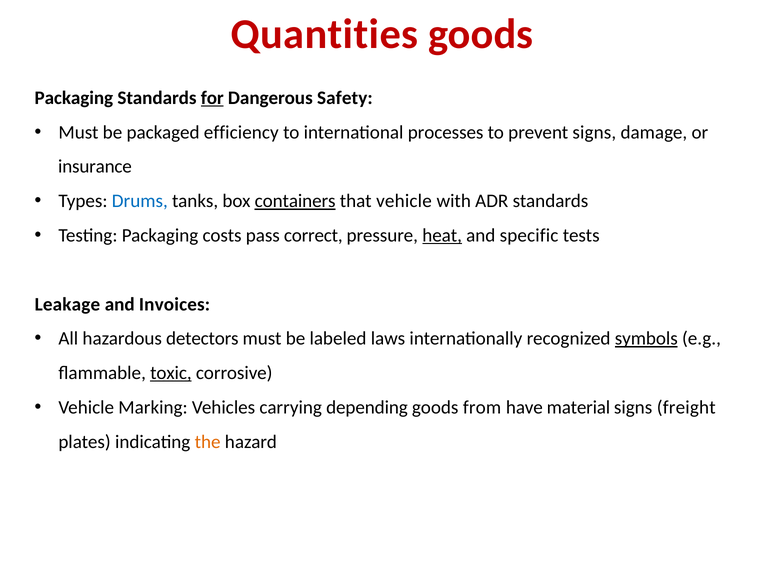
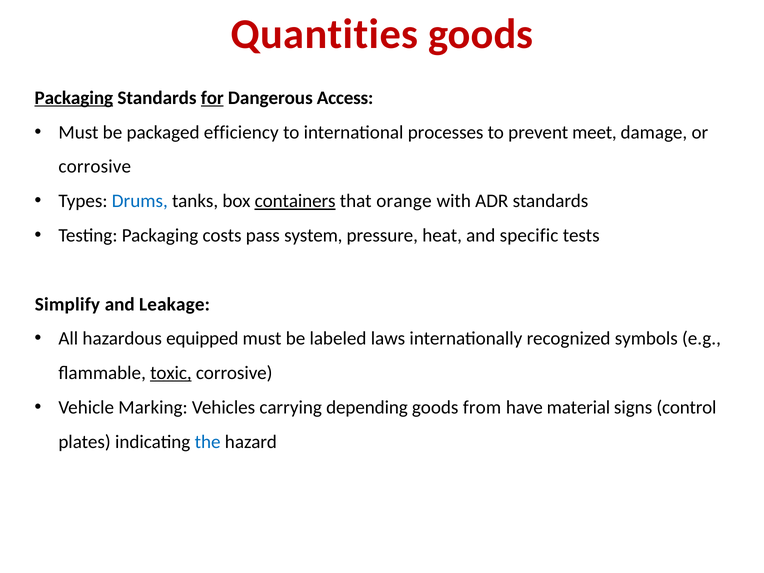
Packaging underline: none -> present (74, 98)
Safety: Safety -> Access (345, 98)
prevent signs: signs -> meet (594, 132)
insurance: insurance -> corrosive (95, 167)
that vehicle: vehicle -> orange (404, 201)
correct: correct -> system (313, 235)
heat underline: present -> none (442, 235)
Leakage: Leakage -> Simplify (67, 304)
Invoices: Invoices -> Leakage (175, 304)
detectors: detectors -> equipped (202, 339)
symbols underline: present -> none (646, 339)
freight: freight -> control (686, 407)
the colour: orange -> blue (208, 442)
